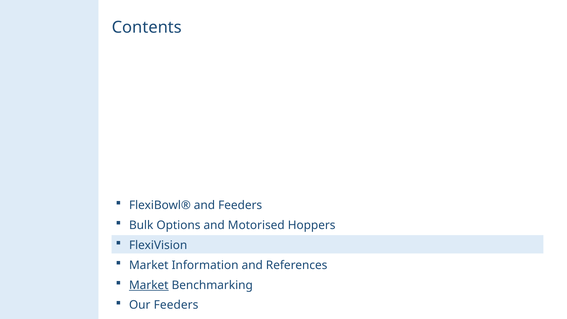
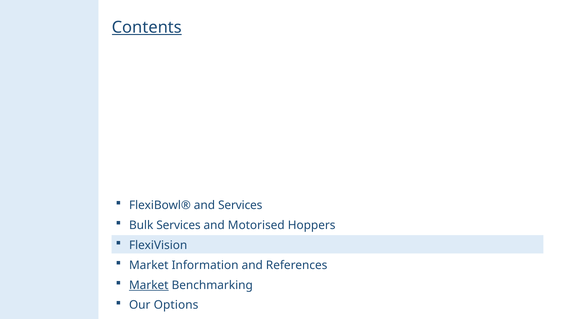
Contents underline: none -> present (147, 27)
and Feeders: Feeders -> Services (240, 205)
Bulk Options: Options -> Services (179, 225)
Our Feeders: Feeders -> Options (176, 305)
